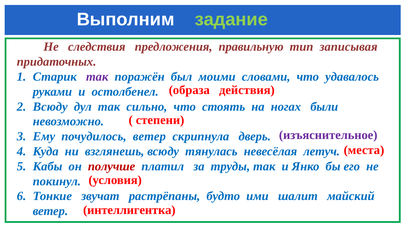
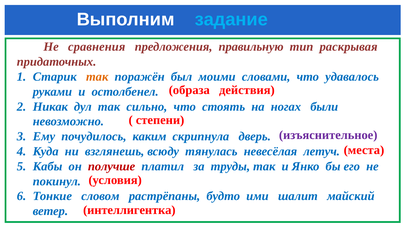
задание colour: light green -> light blue (231, 19)
следствия: следствия -> сравнения (97, 47)
записывая: записывая -> раскрывая (349, 47)
так colour: purple -> orange (97, 77)
Всюду: Всюду -> Никак (50, 107)
почудилось ветер: ветер -> каким (149, 137)
звучат: звучат -> словом (100, 197)
